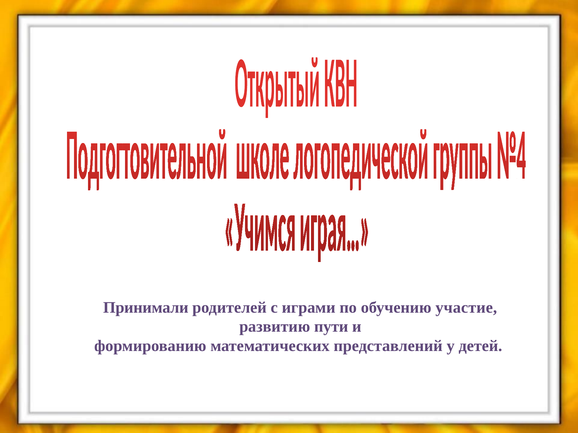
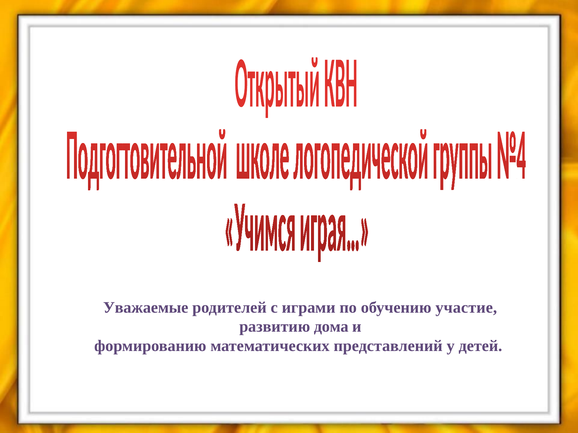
Принимали: Принимали -> Уважаемые (146, 308)
пути: пути -> дома (331, 327)
